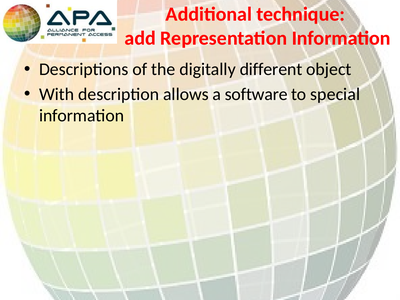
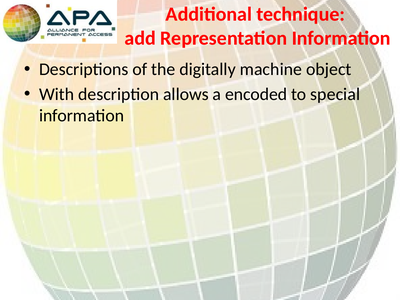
different: different -> machine (271, 69)
software: software -> encoded (256, 94)
